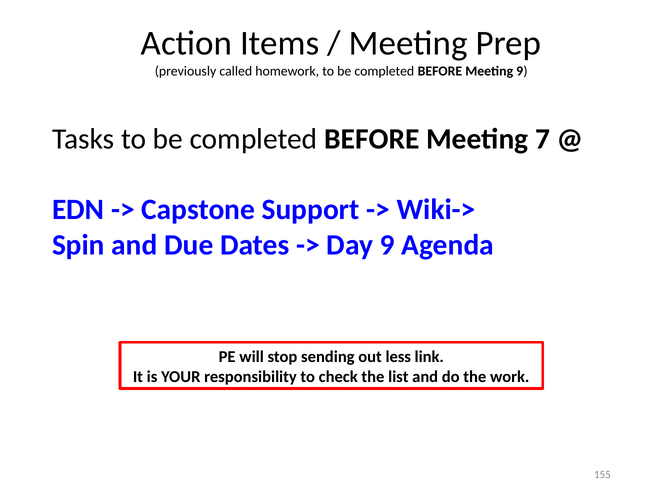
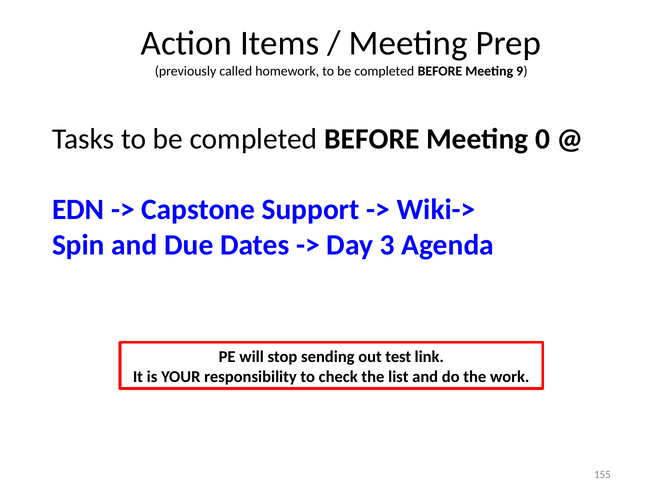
7: 7 -> 0 (543, 139)
Day 9: 9 -> 3 (387, 245)
less: less -> test (398, 357)
